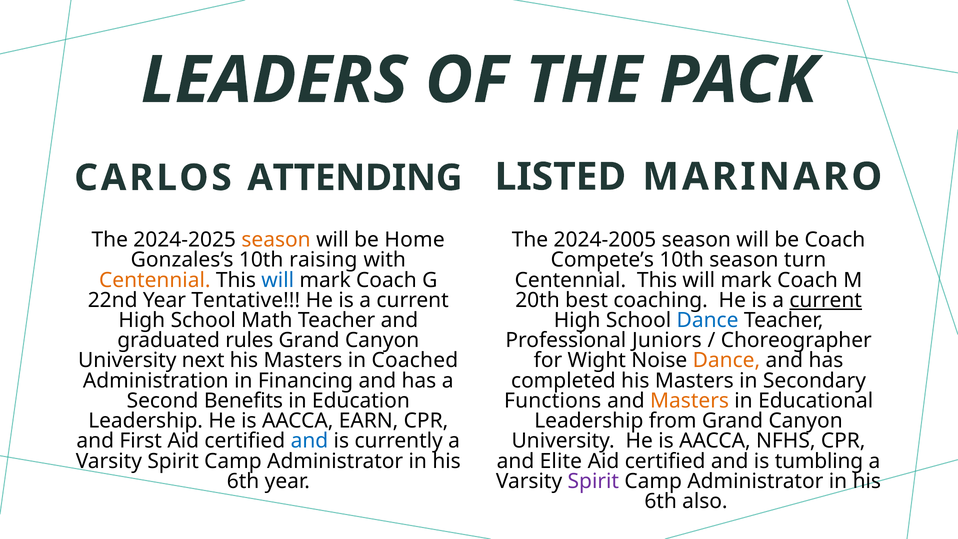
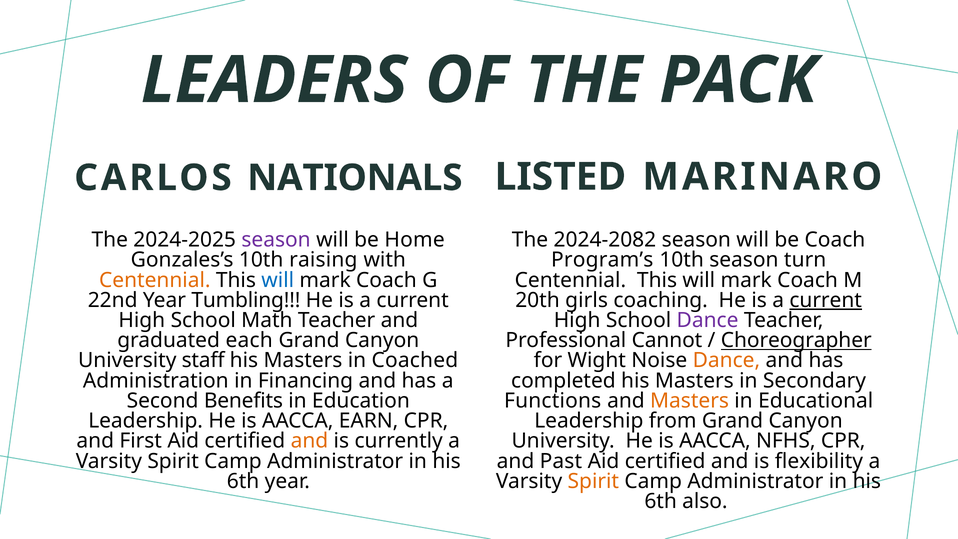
ATTENDING: ATTENDING -> NATIONALS (355, 178)
season colour: orange -> purple (276, 240)
2024-2005: 2024-2005 -> 2024-2082 (605, 240)
Compete’s: Compete’s -> Program’s (602, 260)
Tentative: Tentative -> Tumbling (246, 300)
best: best -> girls (587, 300)
Dance colour: blue -> purple (708, 320)
rules: rules -> each (249, 340)
Juniors: Juniors -> Cannot (667, 340)
Choreographer underline: none -> present (796, 340)
next: next -> staff (203, 360)
and colour: blue -> orange (309, 441)
Elite: Elite -> Past (561, 461)
tumbling: tumbling -> flexibility (819, 461)
Spirit colour: purple -> orange (593, 481)
